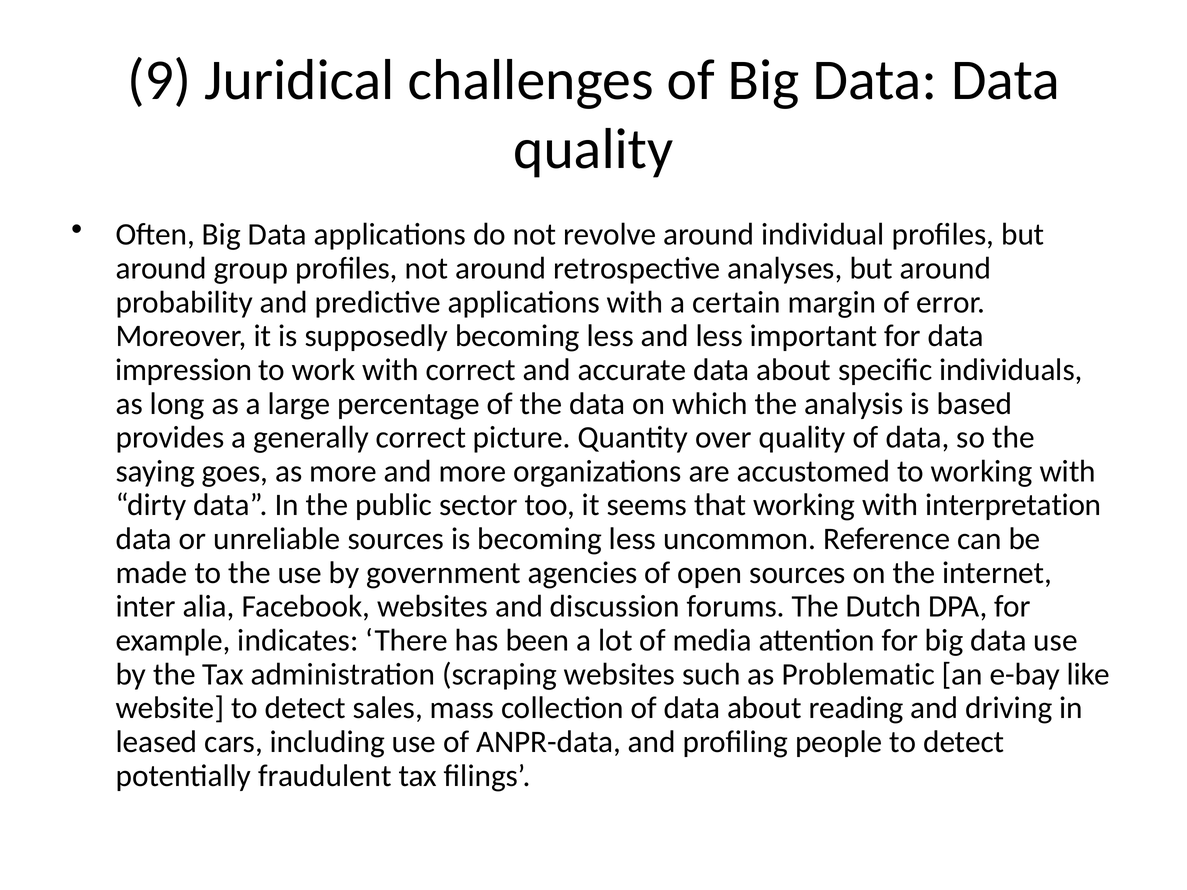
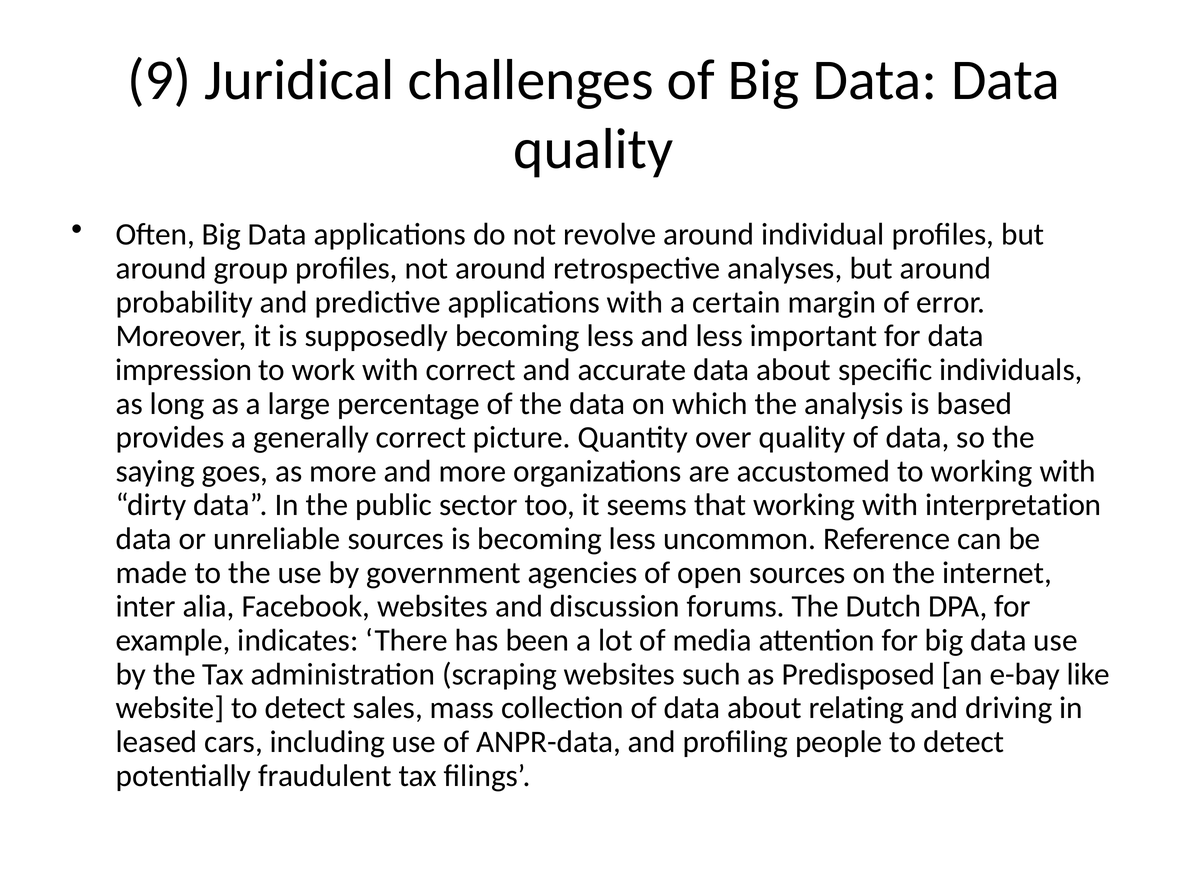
Problematic: Problematic -> Predisposed (858, 674)
reading: reading -> relating (856, 708)
